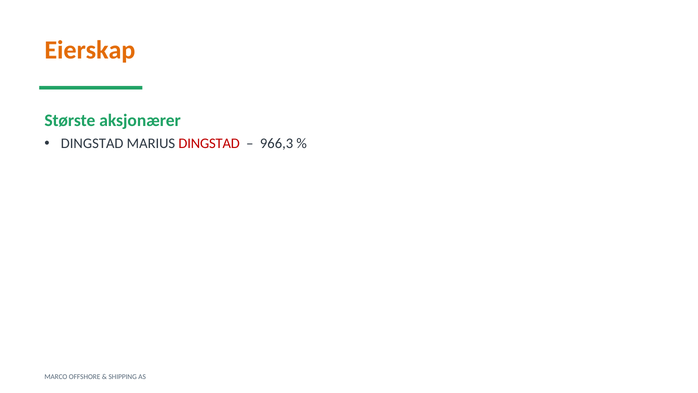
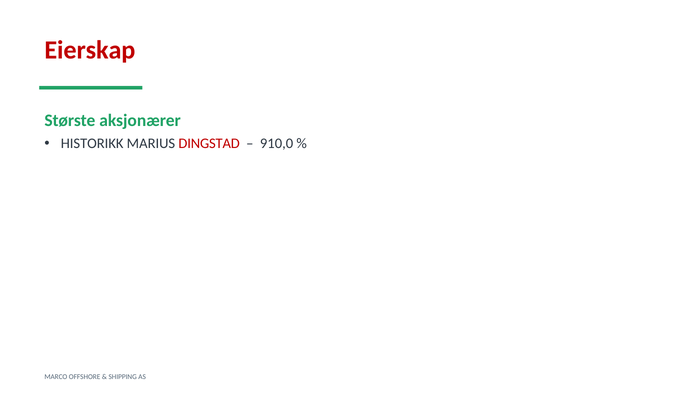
Eierskap colour: orange -> red (90, 50)
DINGSTAD: DINGSTAD -> HISTORIKK (92, 144)
966,3: 966,3 -> 910,0 (277, 144)
